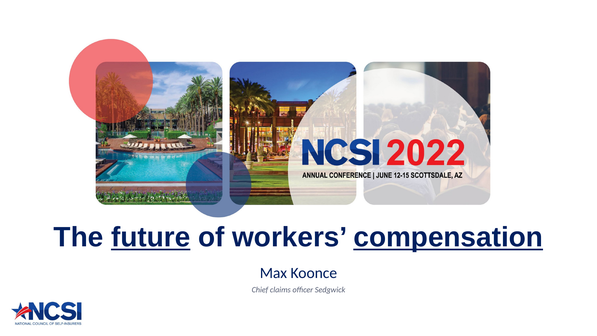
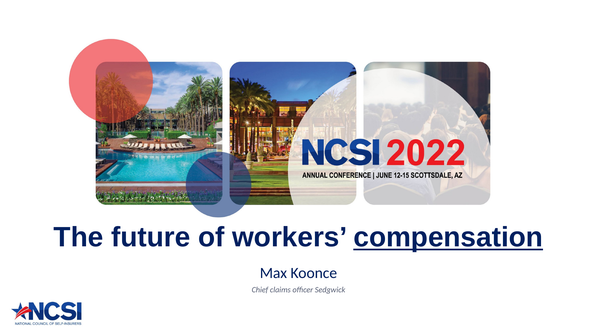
future underline: present -> none (151, 237)
